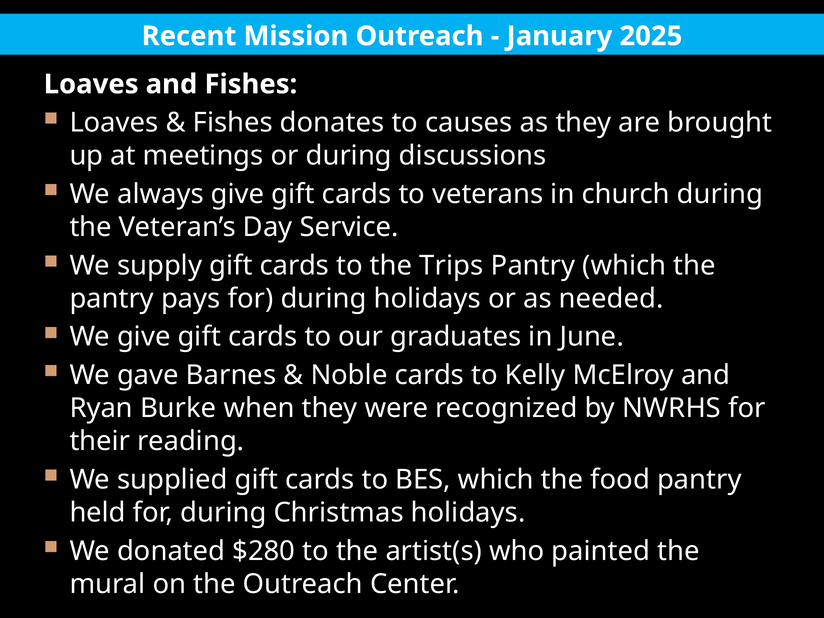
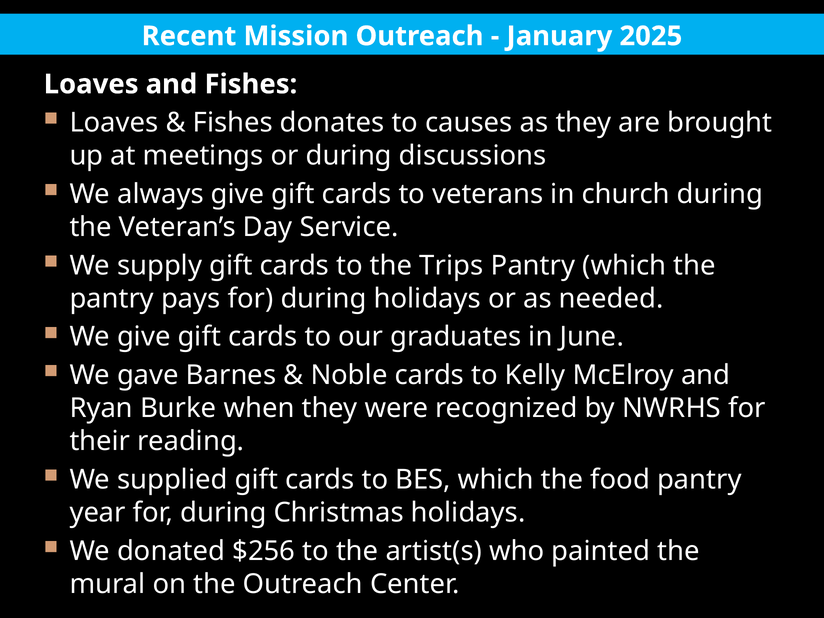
held: held -> year (98, 513)
$280: $280 -> $256 (264, 551)
